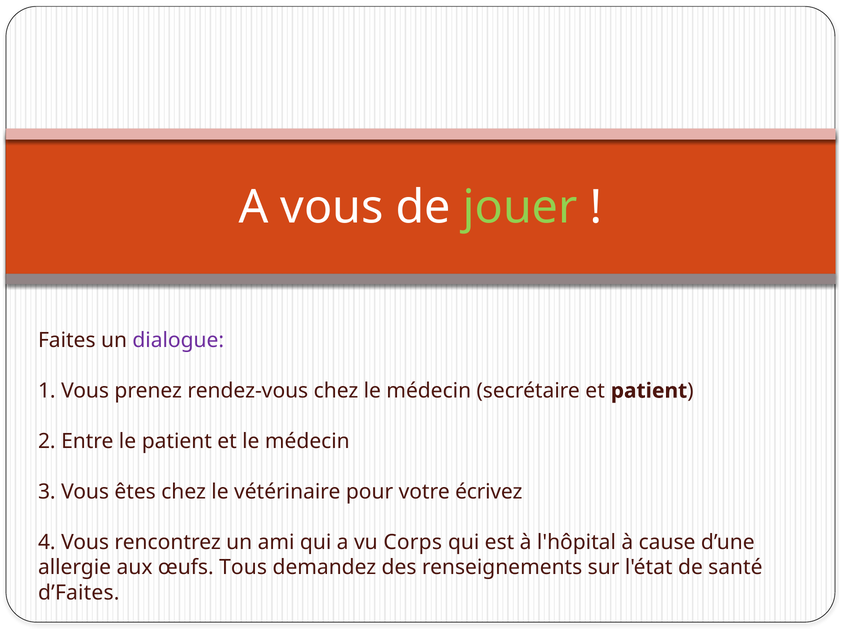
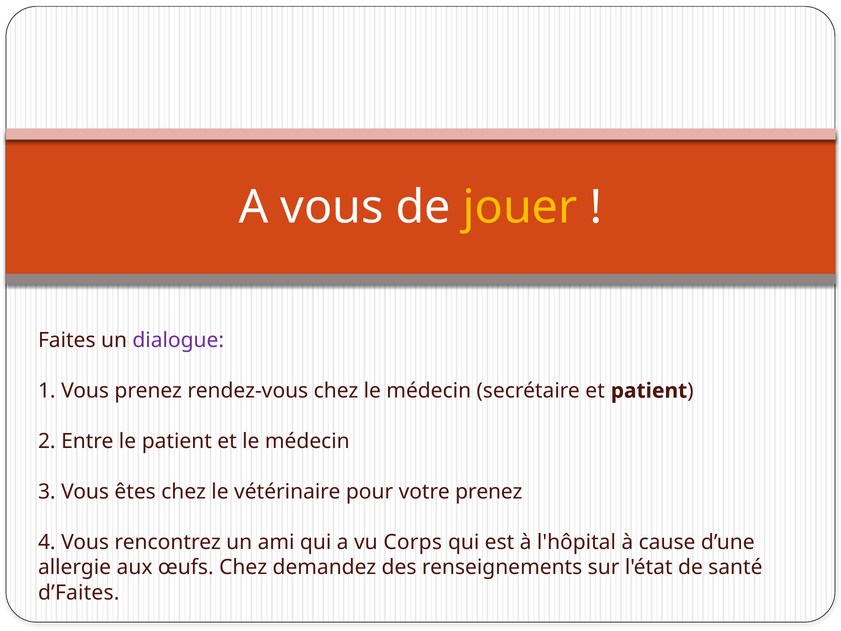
jouer colour: light green -> yellow (520, 207)
votre écrivez: écrivez -> prenez (489, 492)
œufs Tous: Tous -> Chez (243, 567)
